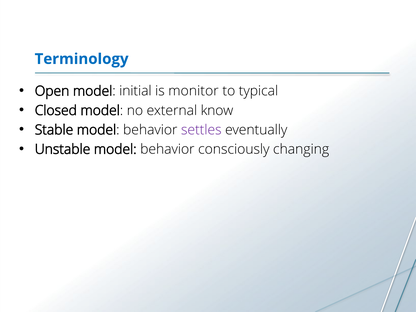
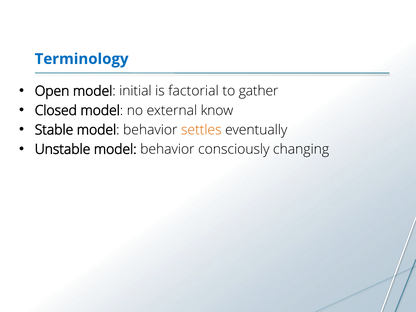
monitor: monitor -> factorial (194, 91)
typical: typical -> gather (259, 91)
settles colour: purple -> orange (201, 130)
